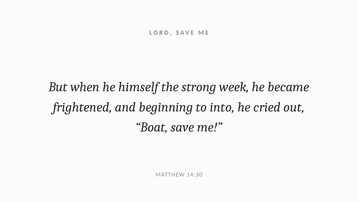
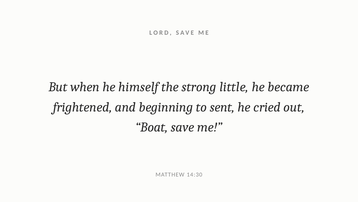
week: week -> little (234, 87)
into: into -> sent (222, 107)
